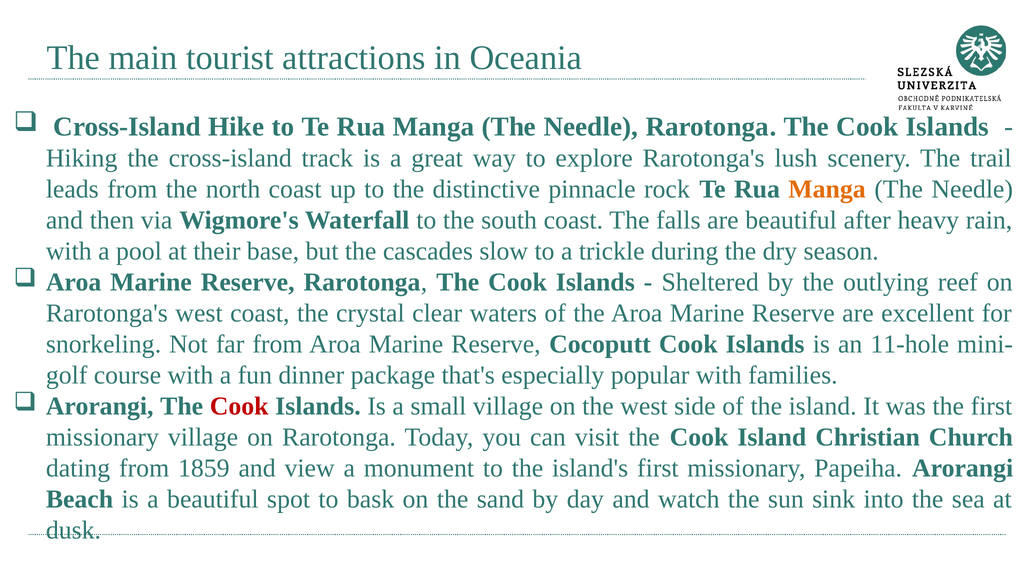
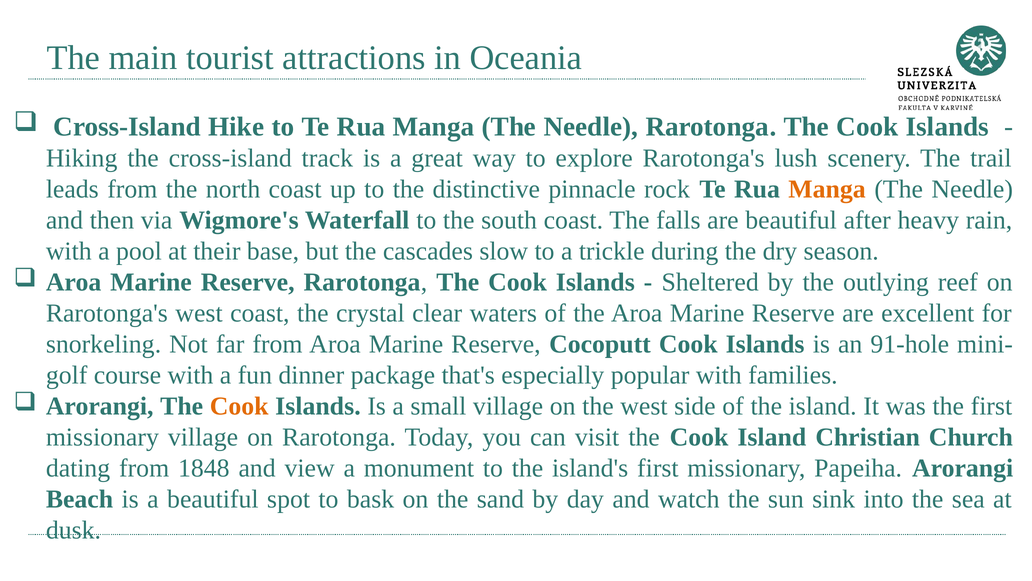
11-hole: 11-hole -> 91-hole (910, 344)
Cook colour: red -> orange (239, 406)
1859: 1859 -> 1848 (204, 468)
